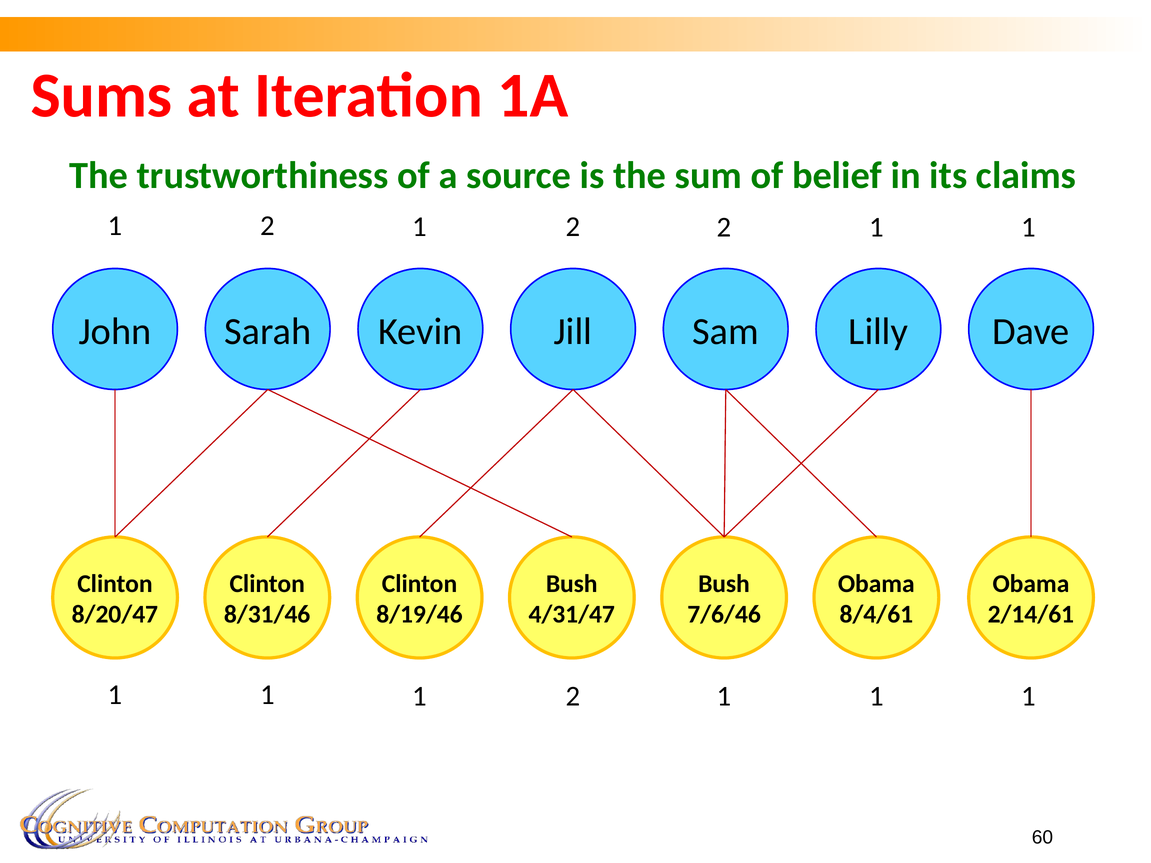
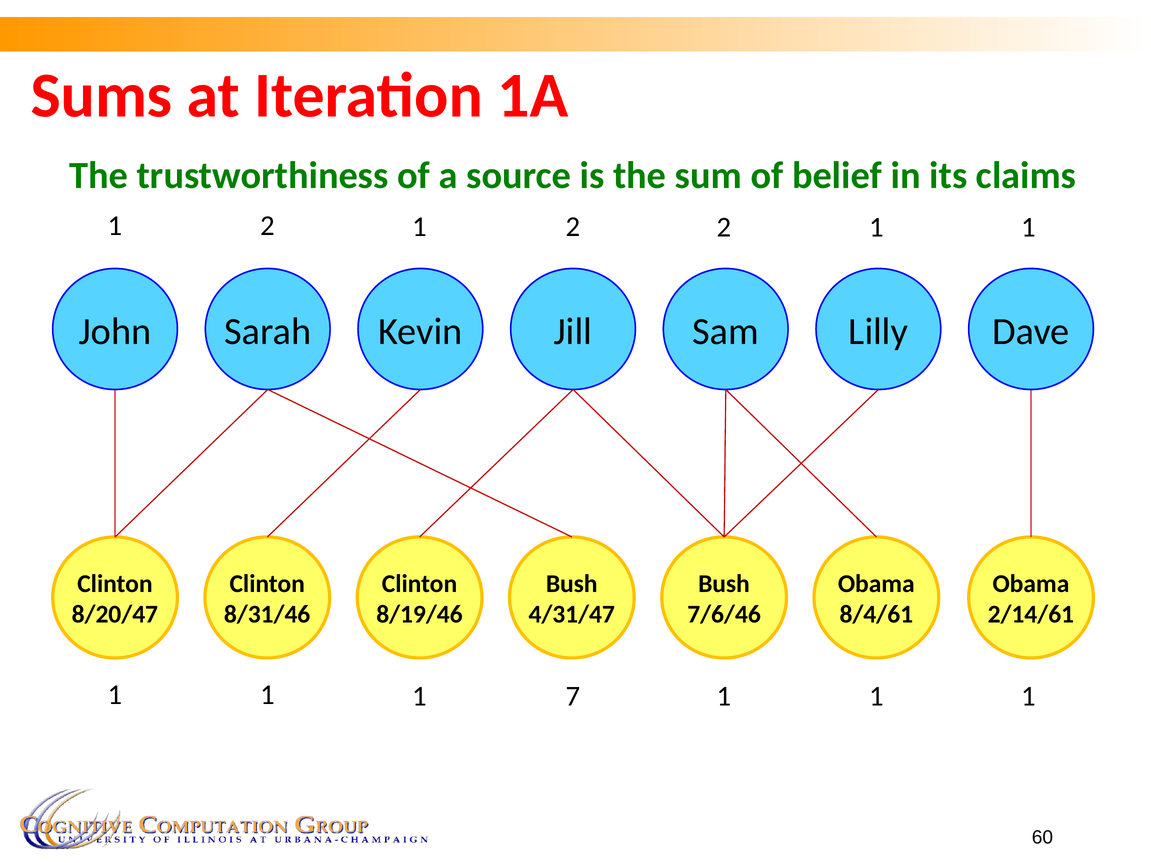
2: 2 -> 7 (573, 696)
